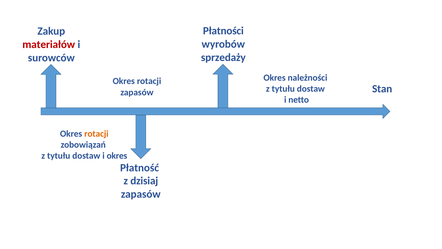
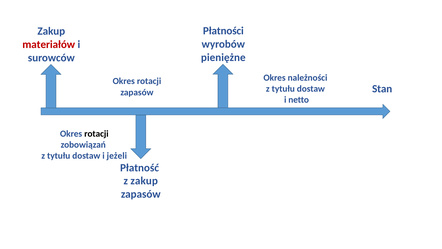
sprzedaży: sprzedaży -> pieniężne (223, 57)
rotacji colour: orange -> black (96, 133)
i okres: okres -> jeżeli (117, 156)
z dzisiaj: dzisiaj -> zakup (144, 181)
